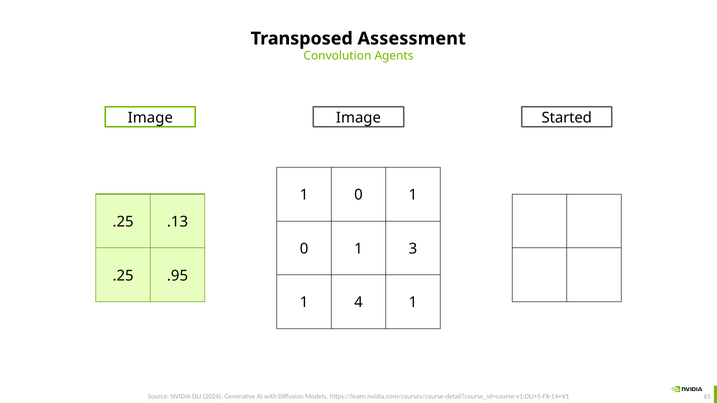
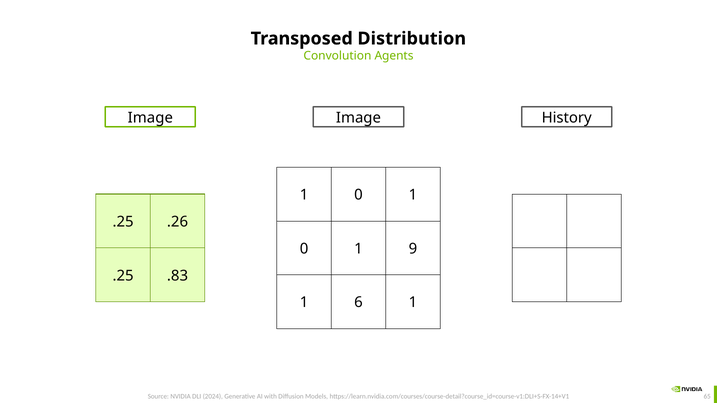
Assessment: Assessment -> Distribution (412, 39)
Started: Started -> History (567, 118)
.13: .13 -> .26 (178, 222)
3: 3 -> 9 (413, 249)
.95: .95 -> .83 (178, 276)
4: 4 -> 6 (358, 303)
